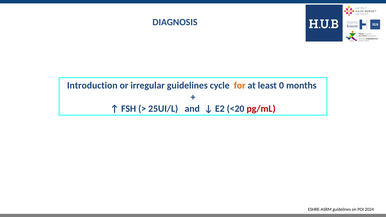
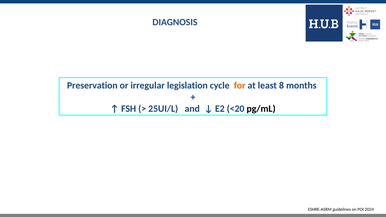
Introduction: Introduction -> Preservation (92, 86)
irregular guidelines: guidelines -> legislation (187, 86)
0: 0 -> 8 (281, 86)
pg/mL colour: red -> black (261, 109)
